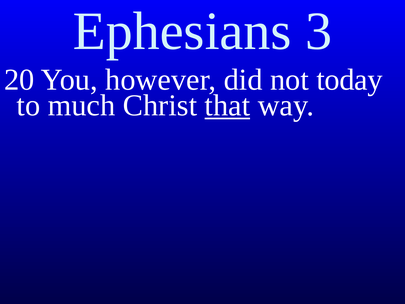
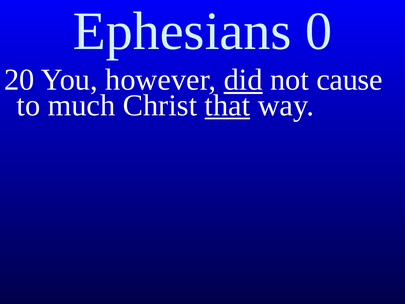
3: 3 -> 0 (319, 31)
did underline: none -> present (243, 80)
today: today -> cause (349, 80)
